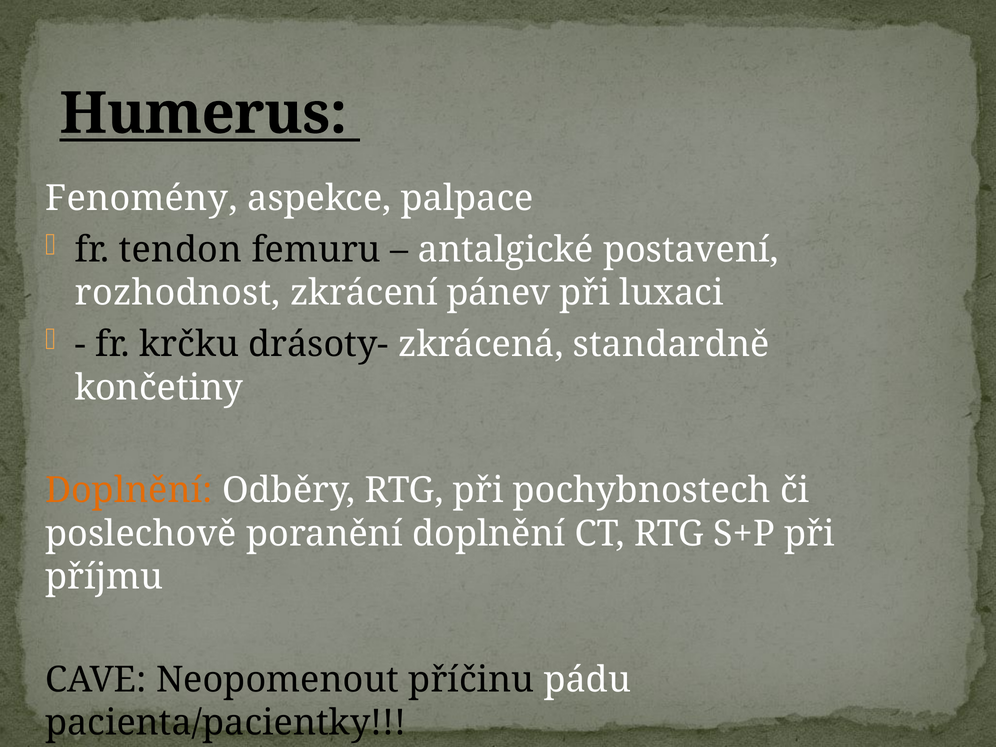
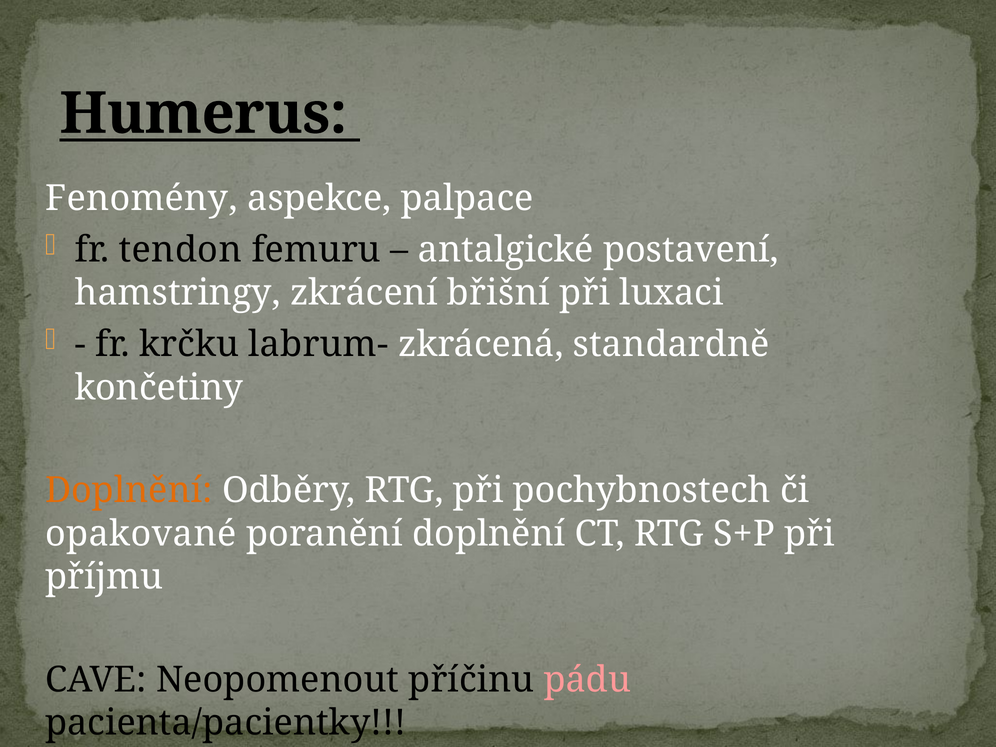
rozhodnost: rozhodnost -> hamstringy (178, 293)
pánev: pánev -> břišní (498, 293)
drásoty-: drásoty- -> labrum- (318, 345)
poslechově: poslechově -> opakované (141, 534)
pádu colour: white -> pink (587, 680)
